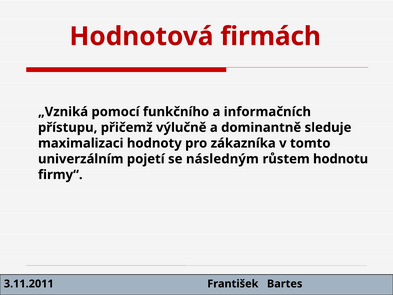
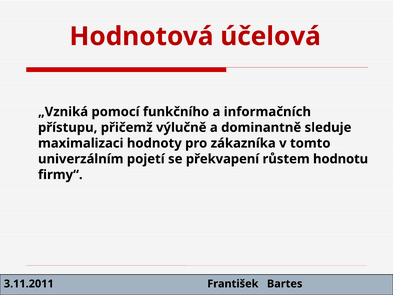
firmách: firmách -> účelová (271, 36)
následným: následným -> překvapení (223, 159)
